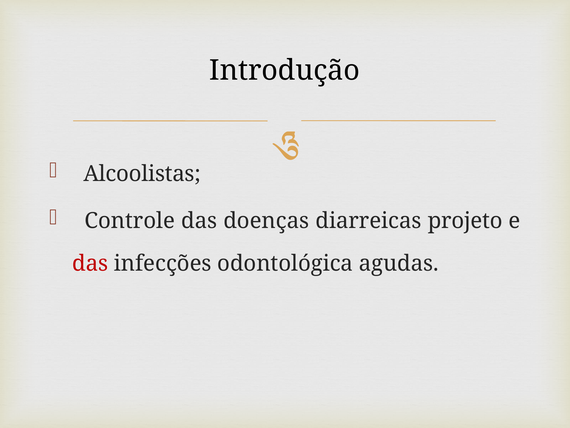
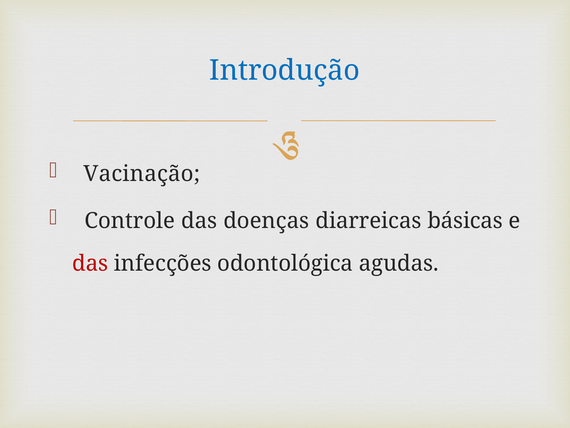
Introdução colour: black -> blue (285, 70)
Alcoolistas: Alcoolistas -> Vacinação (142, 174)
projeto: projeto -> básicas (465, 221)
